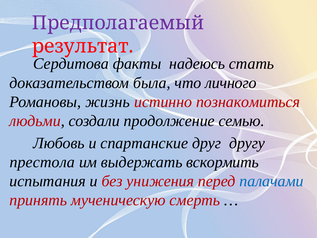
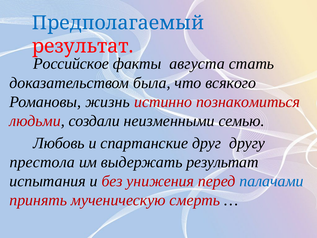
Предполагаемый colour: purple -> blue (118, 23)
Сердитова: Сердитова -> Российское (71, 64)
надеюсь: надеюсь -> августа (197, 64)
личного: личного -> всякого (231, 83)
продолжение: продолжение -> неизменными (169, 121)
выдержать вскормить: вскормить -> результат (222, 162)
